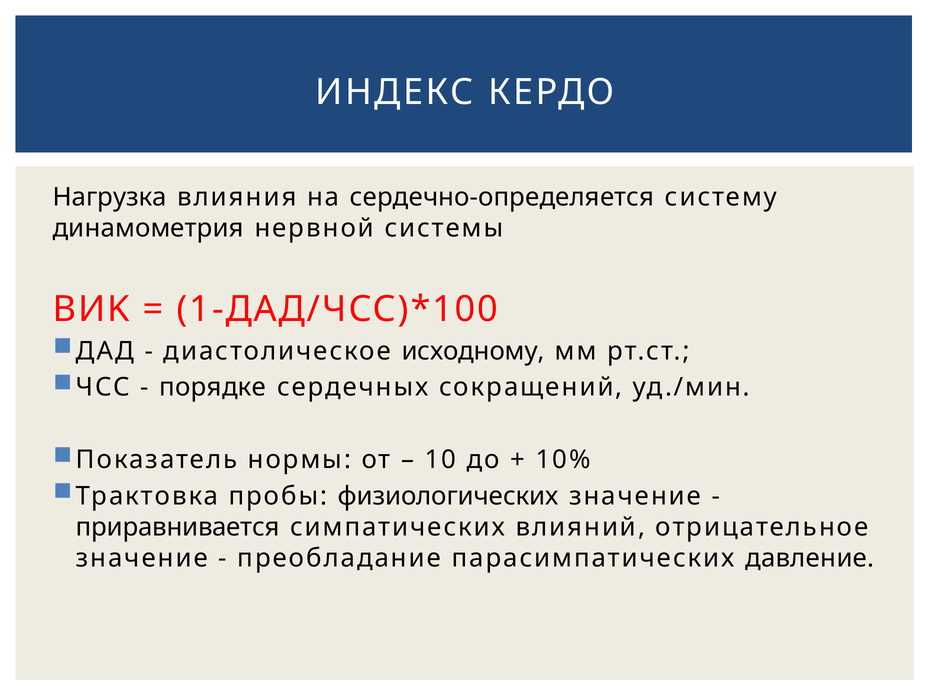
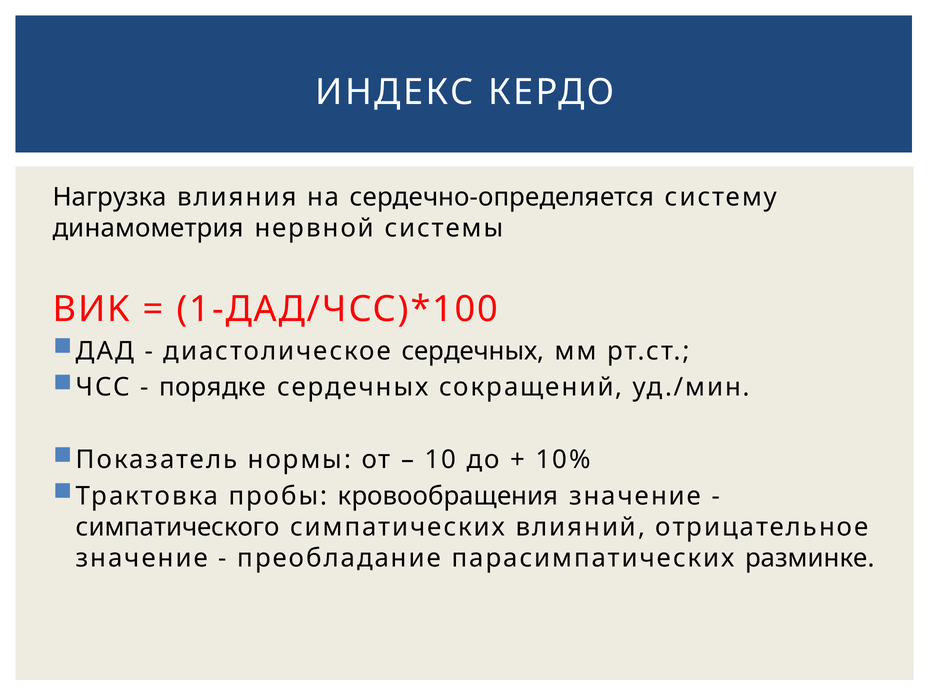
диастолическое исходному: исходному -> сердечных (473, 351)
физиологических: физиологических -> кровообращения (448, 496)
приравнивается: приравнивается -> симпатического (178, 527)
давление: давление -> разминке (810, 558)
